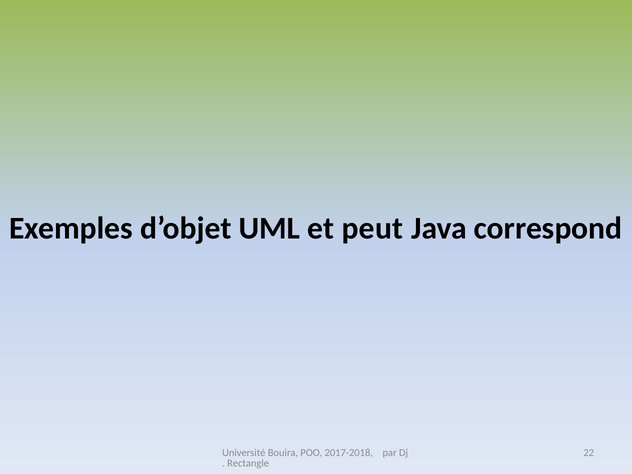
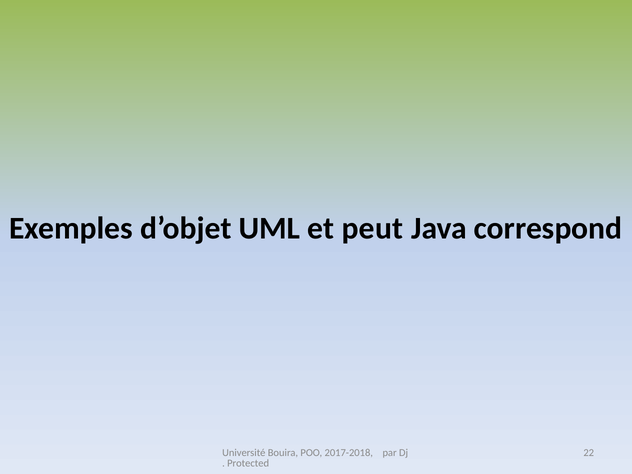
Rectangle: Rectangle -> Protected (248, 463)
